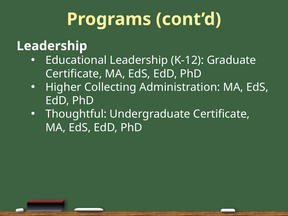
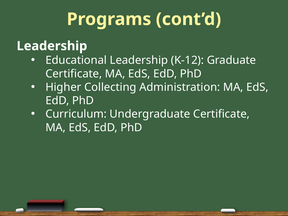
Thoughtful: Thoughtful -> Curriculum (76, 114)
